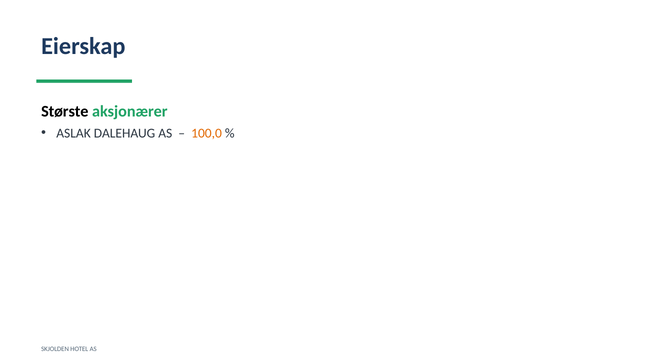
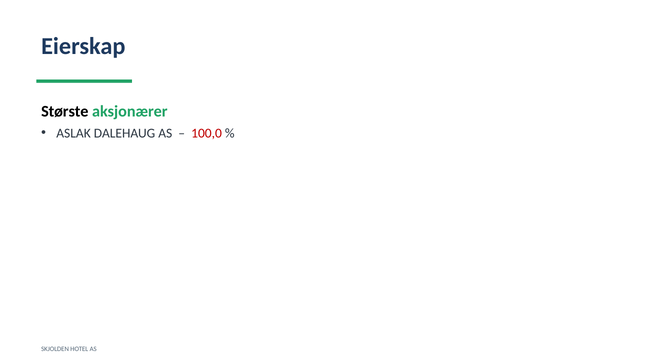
100,0 colour: orange -> red (207, 133)
